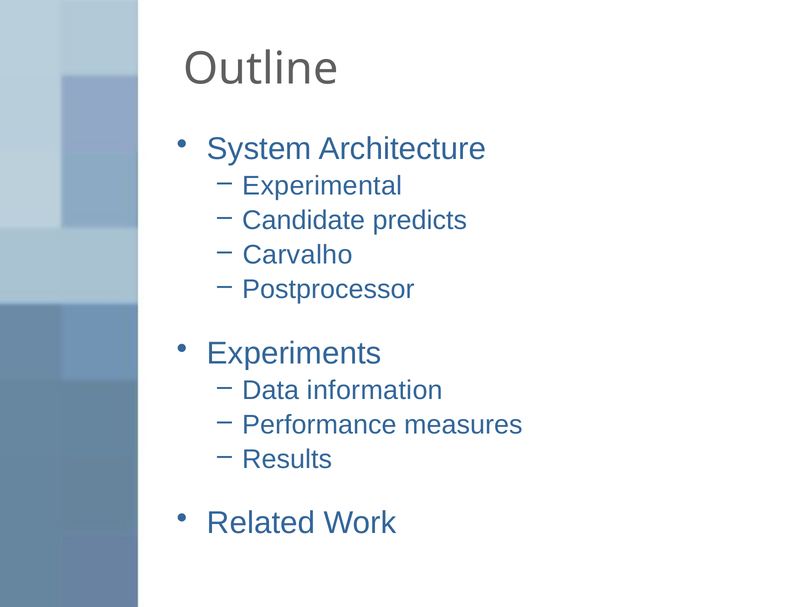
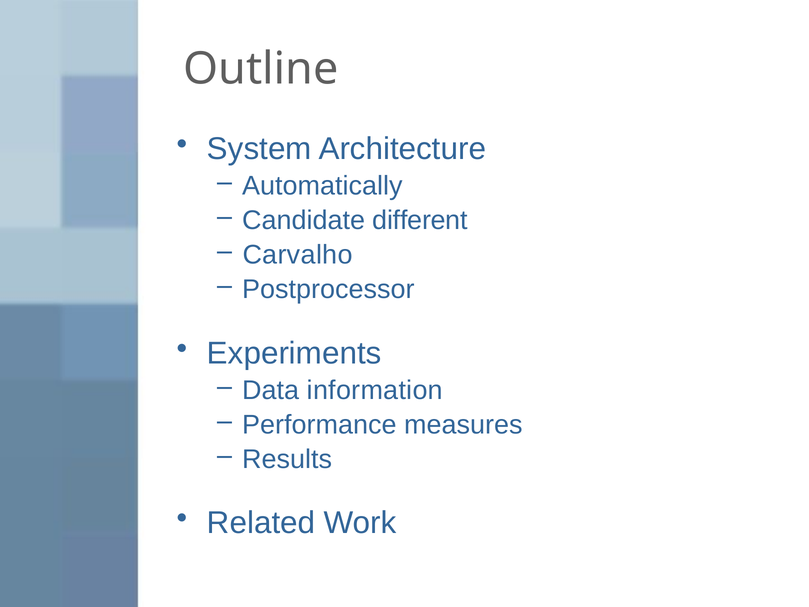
Experimental: Experimental -> Automatically (323, 186)
predicts: predicts -> different (420, 220)
